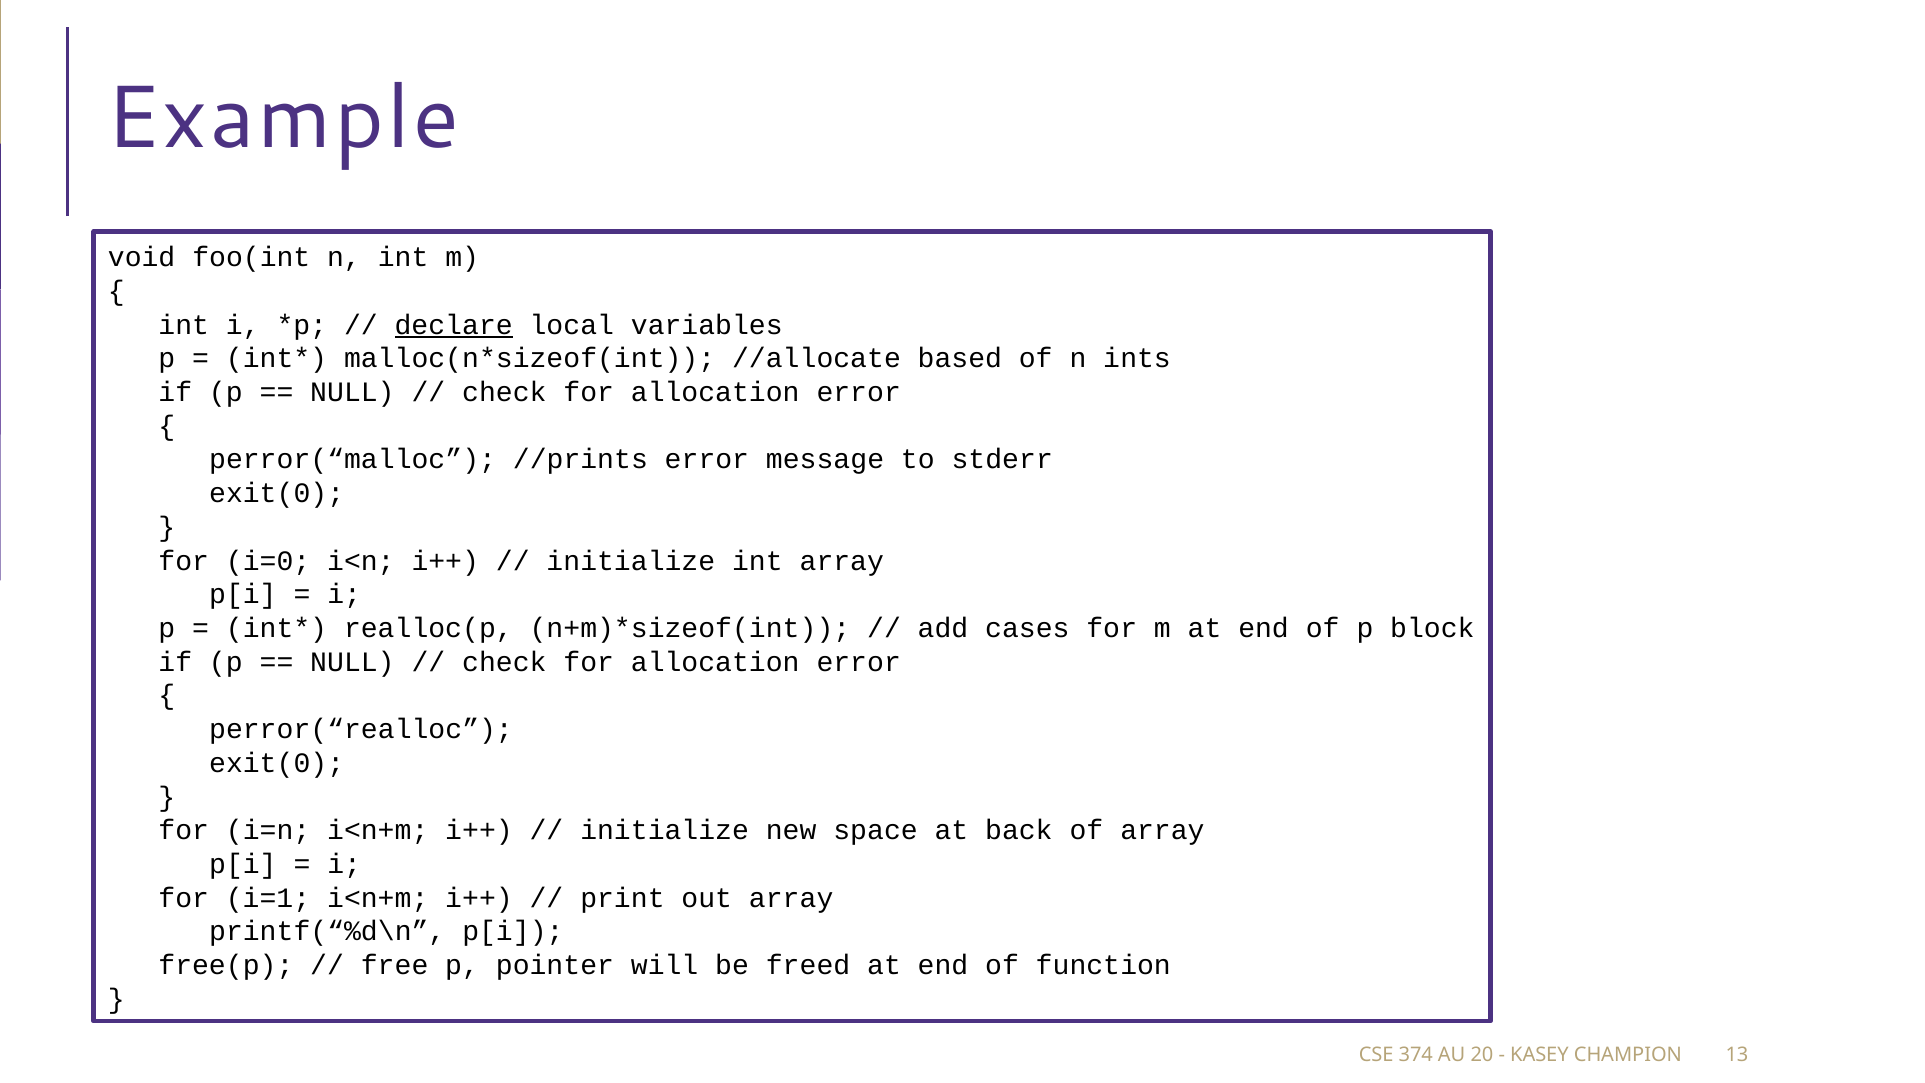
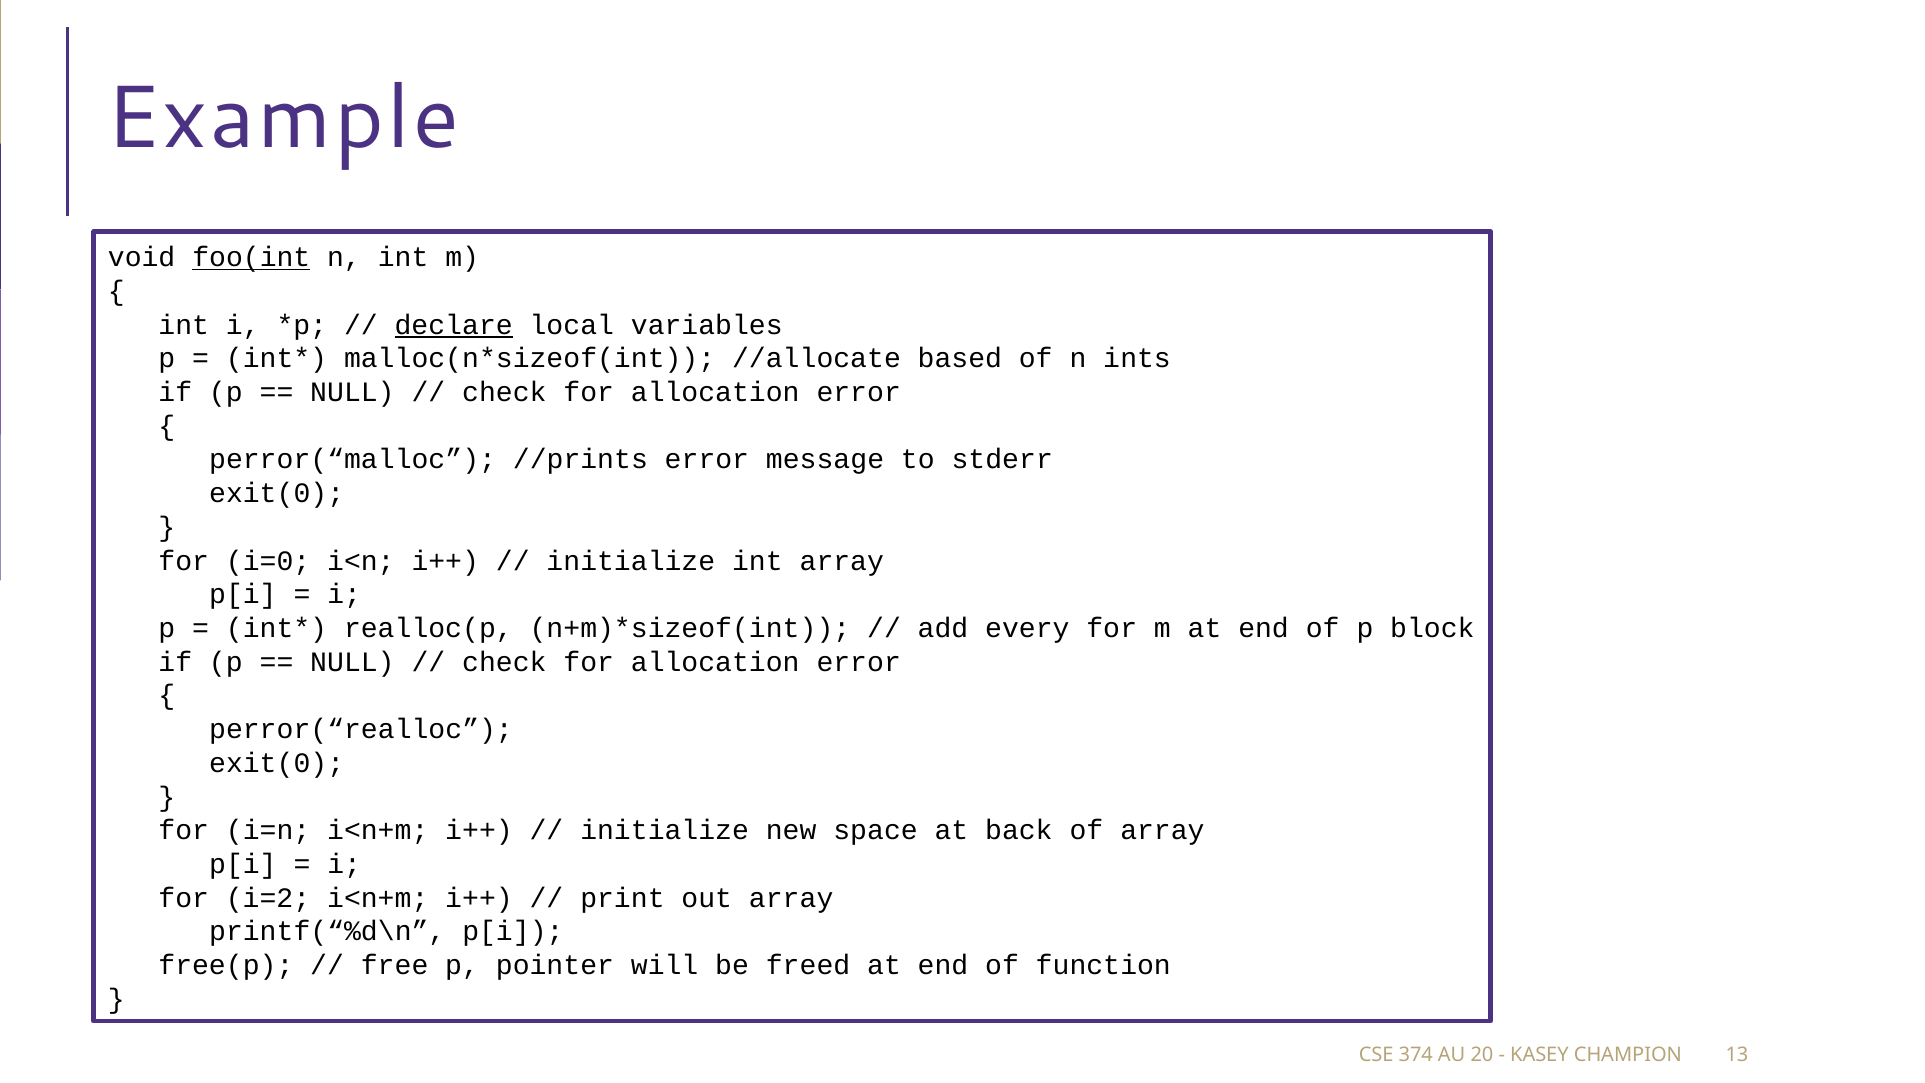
foo(int underline: none -> present (251, 257)
cases: cases -> every (1027, 628)
i=1: i=1 -> i=2 (268, 898)
